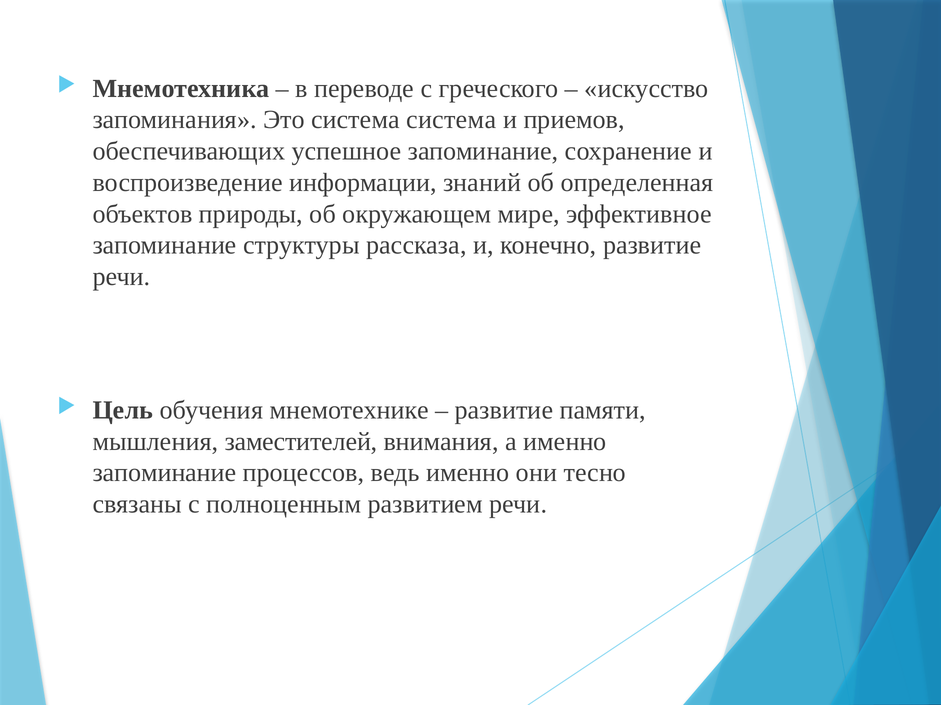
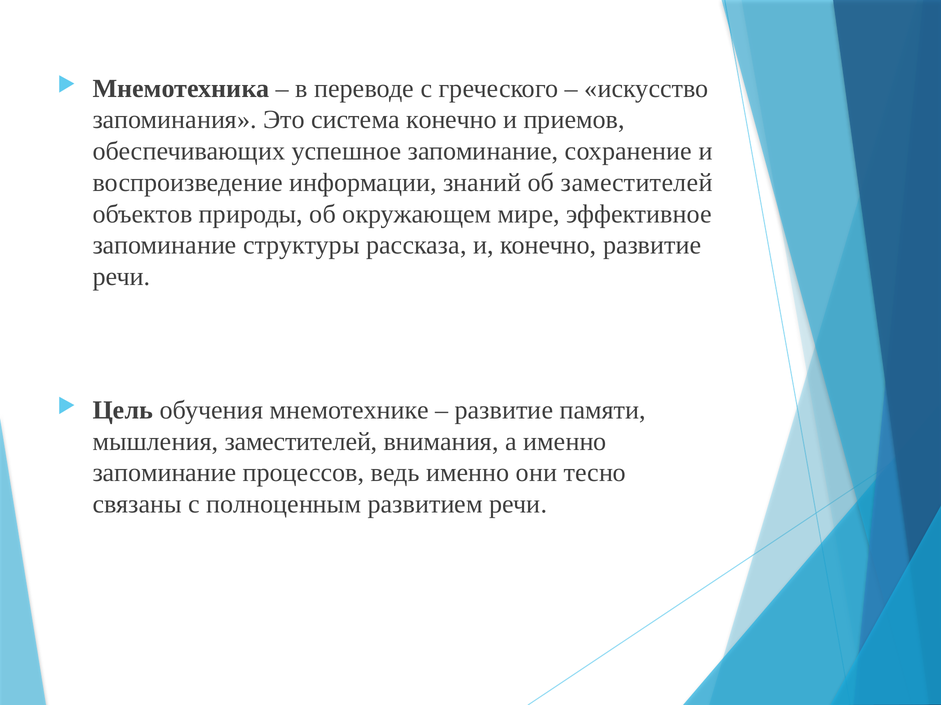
система система: система -> конечно (451, 120)
об определенная: определенная -> заместителей (637, 183)
